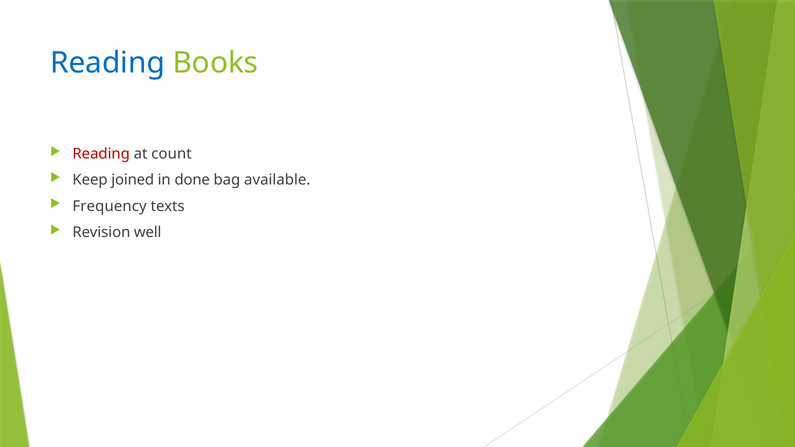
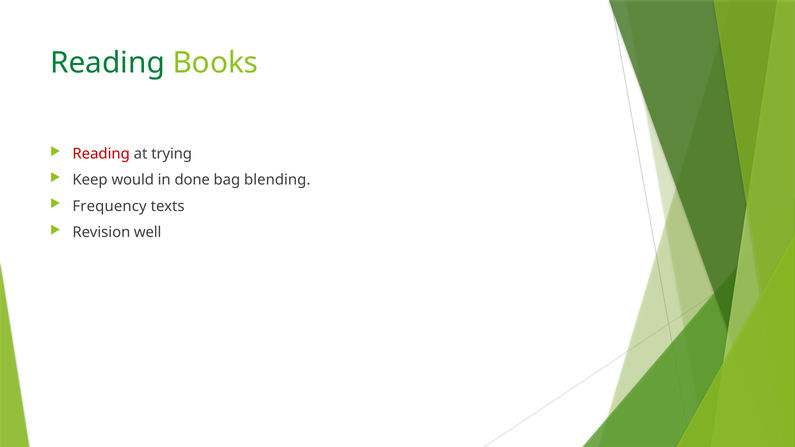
Reading colour: blue -> green (108, 63)
count: count -> trying (172, 154)
joined: joined -> would (133, 180)
available: available -> blending (277, 180)
